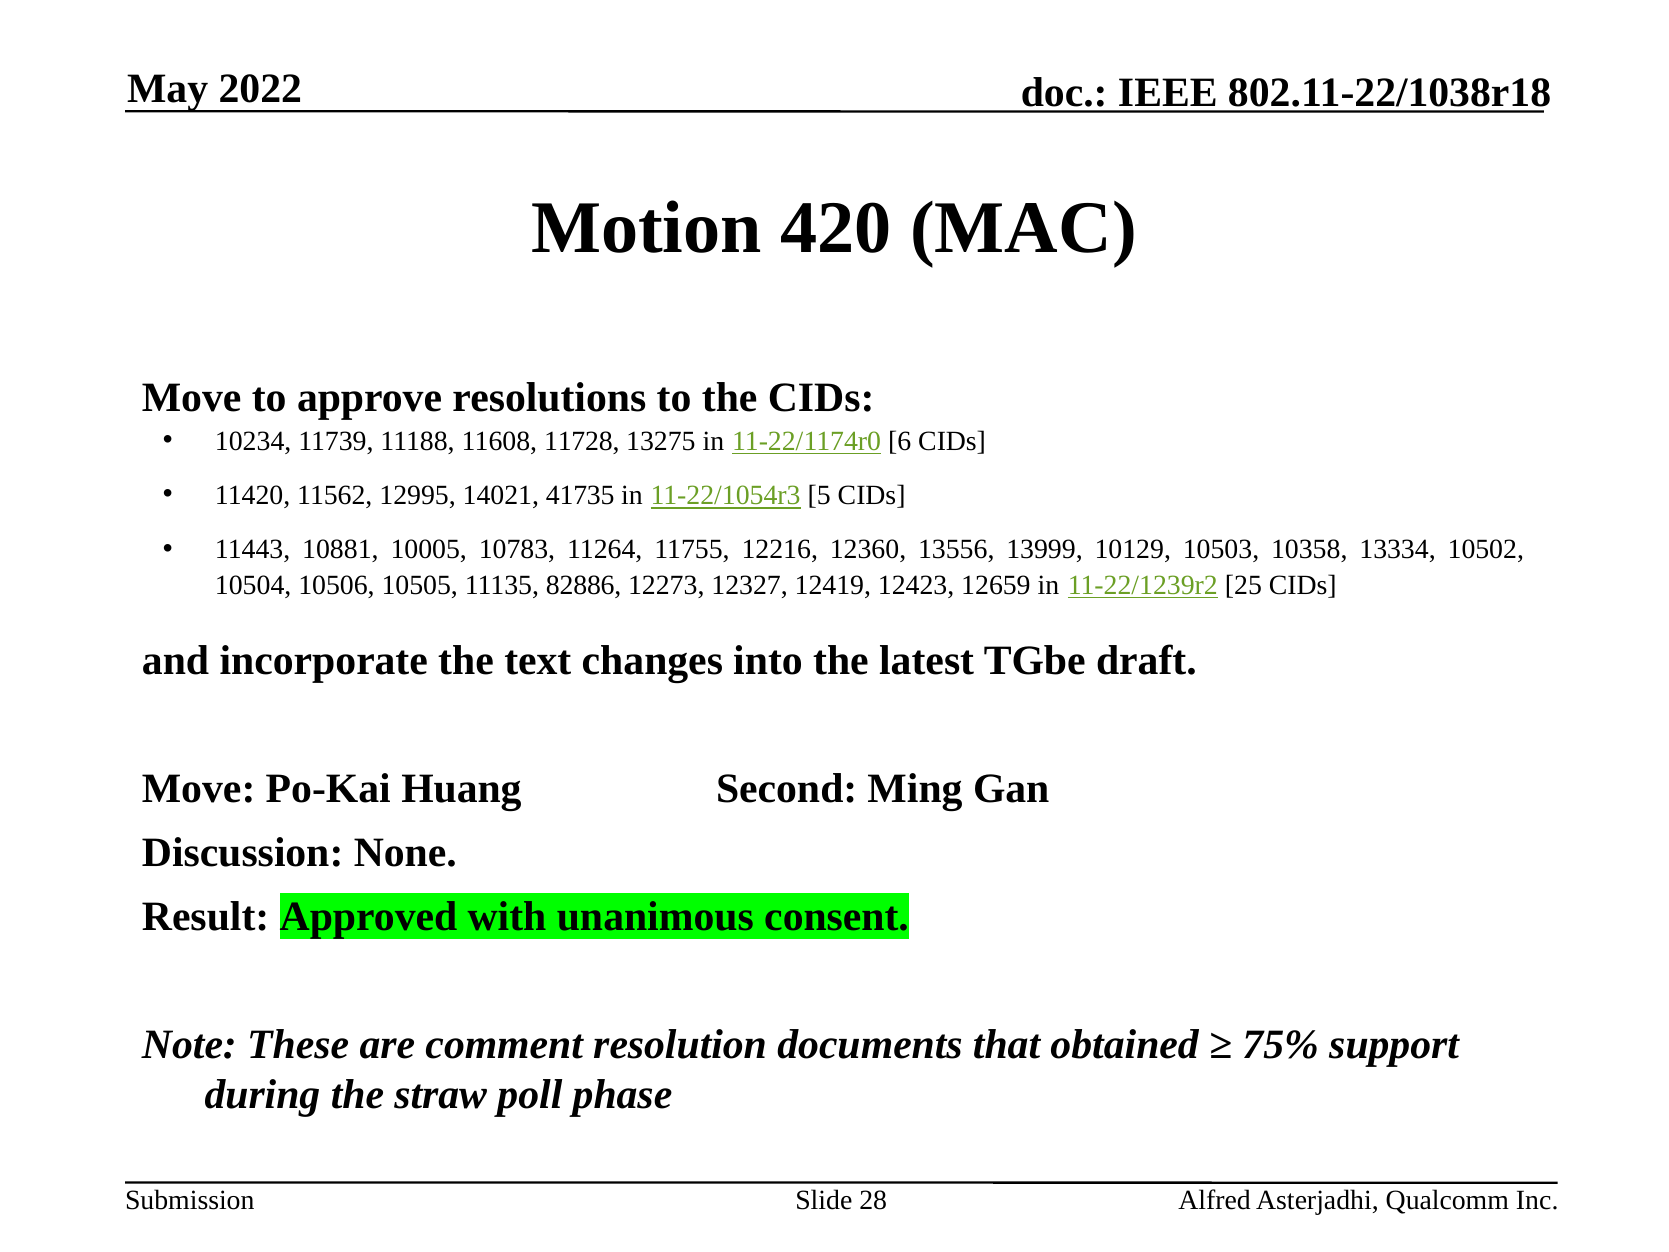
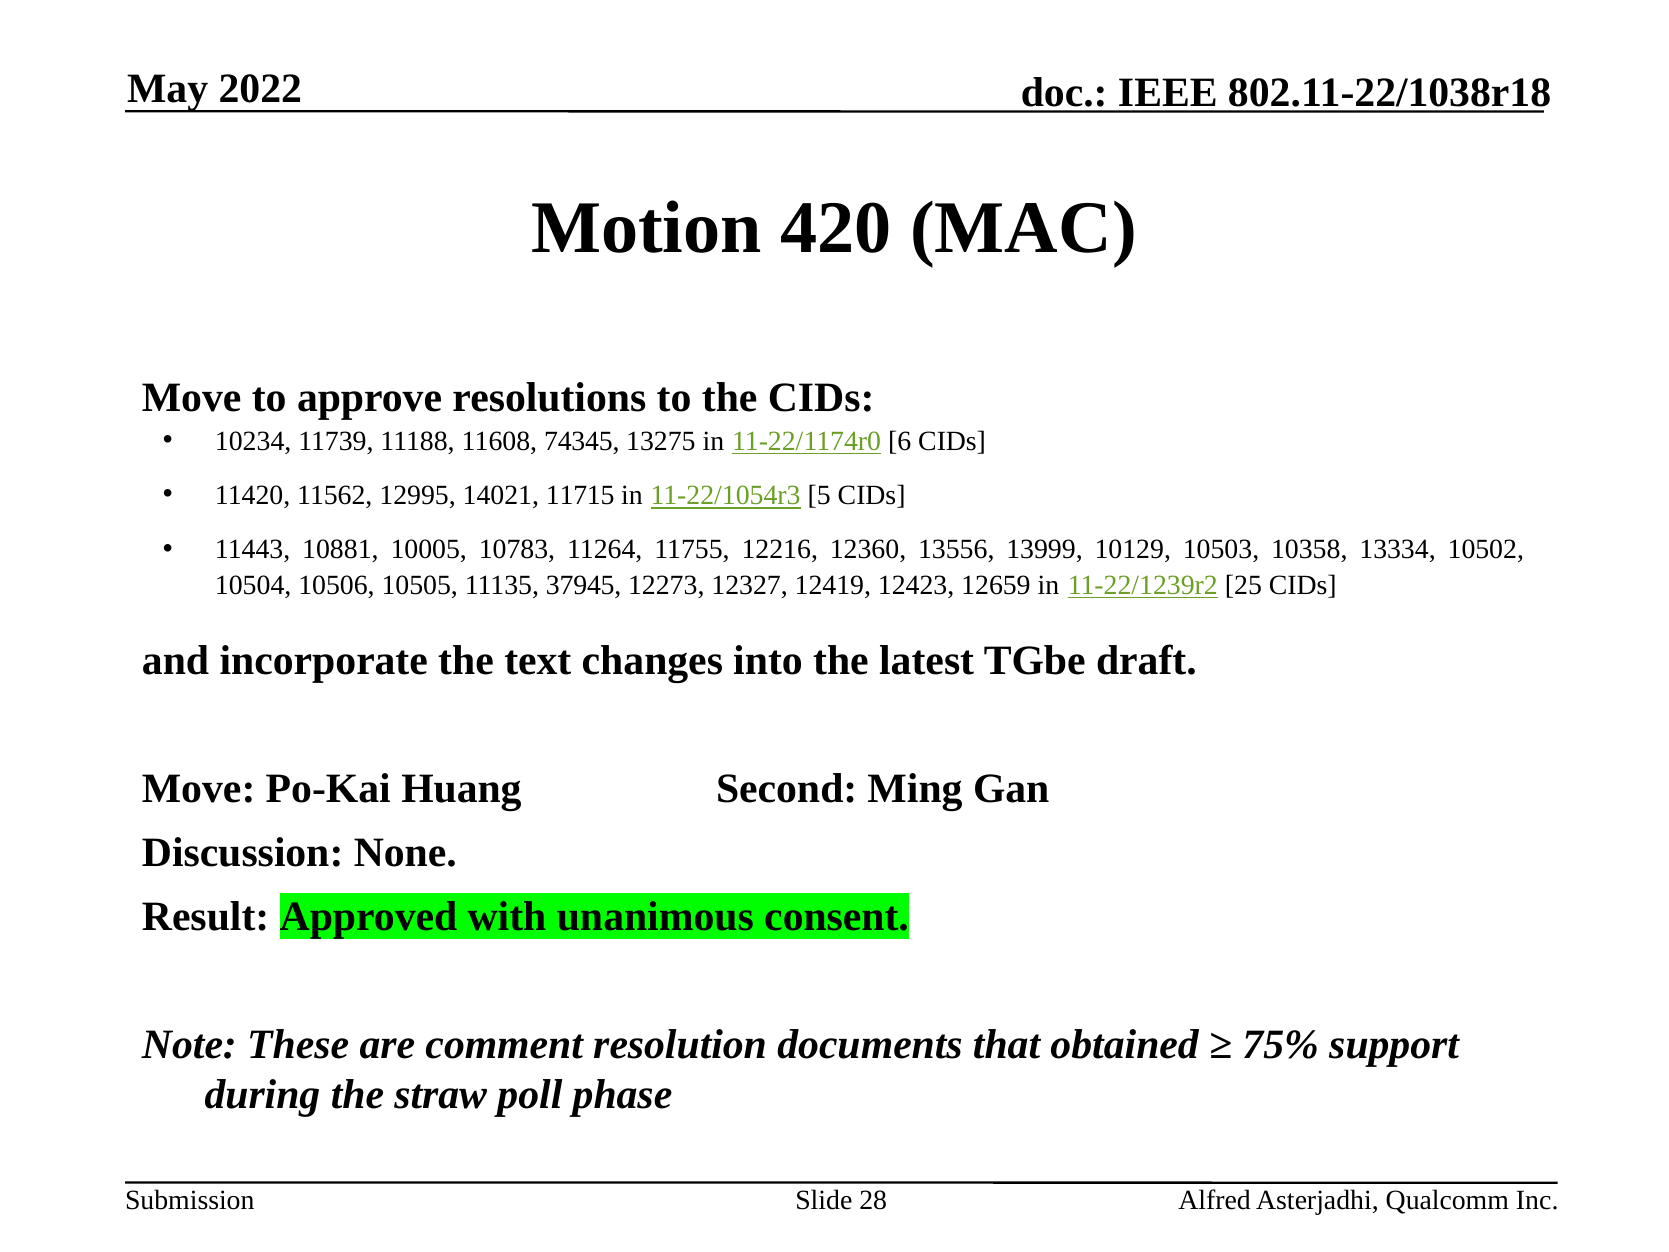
11728: 11728 -> 74345 (582, 441)
41735: 41735 -> 11715 (580, 495)
82886: 82886 -> 37945 (584, 585)
